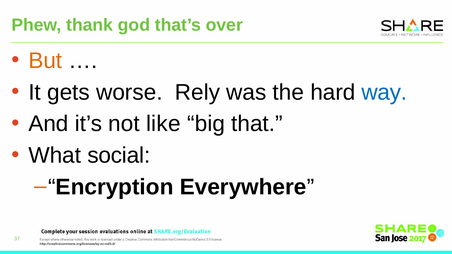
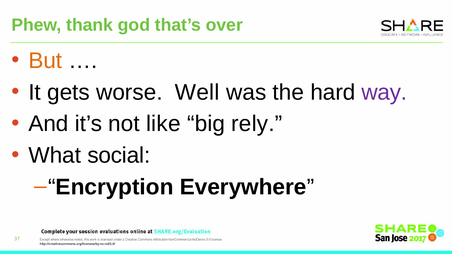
Rely: Rely -> Well (197, 92)
way colour: blue -> purple (384, 92)
that: that -> rely (257, 124)
